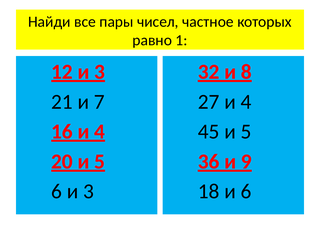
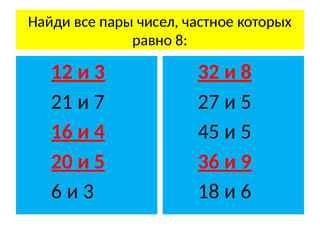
равно 1: 1 -> 8 (182, 40)
27 и 4: 4 -> 5 (246, 102)
